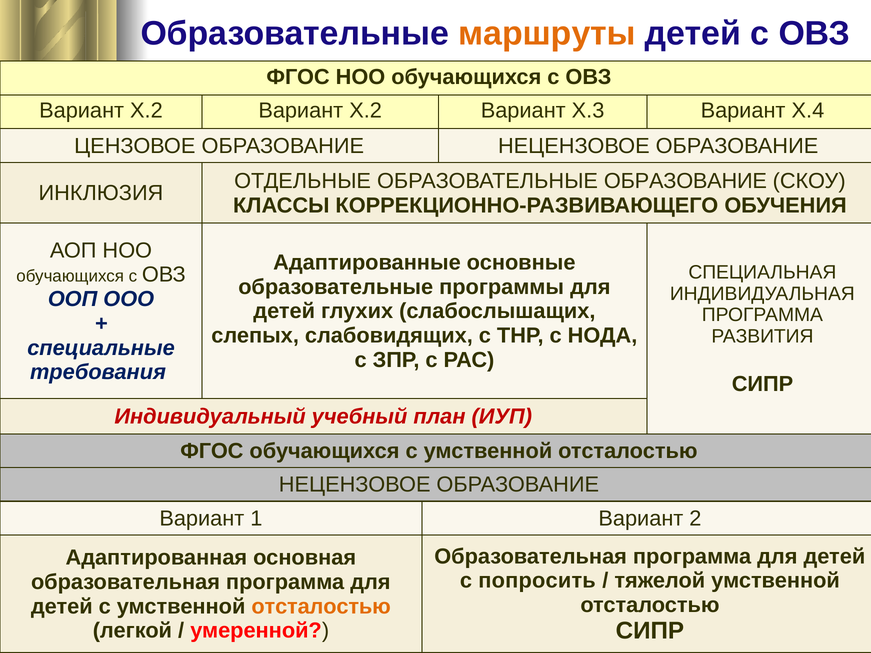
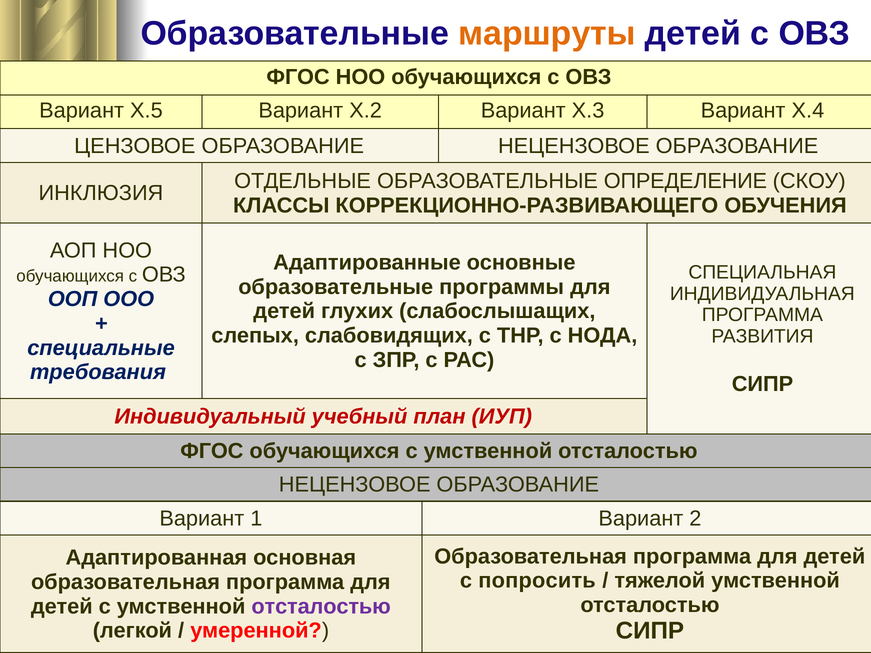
Х.2: Х.2 -> Х.5 (146, 111)
ОБРАЗОВАТЕЛЬНЫЕ ОБРАЗОВАНИЕ: ОБРАЗОВАНИЕ -> ОПРЕДЕЛЕНИЕ (685, 181)
отсталостью colour: orange -> purple (321, 607)
